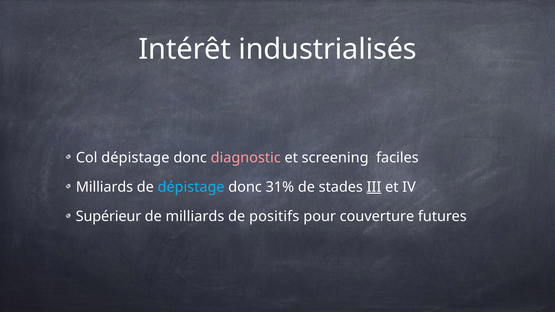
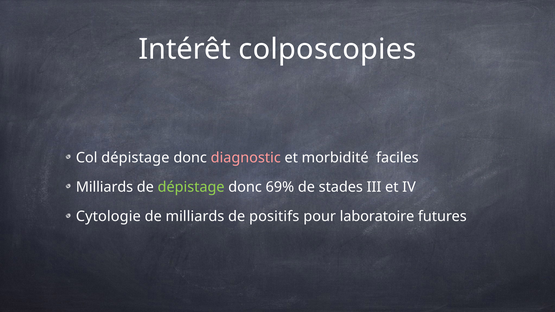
industrialisés: industrialisés -> colposcopies (327, 49)
screening: screening -> morbidité (335, 158)
dépistage colour: light blue -> light green (191, 187)
31%: 31% -> 69% (280, 187)
III underline: present -> none (374, 187)
Supérieur: Supérieur -> Cytologie (108, 217)
couverture: couverture -> laboratoire (377, 217)
